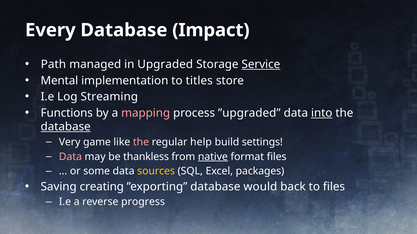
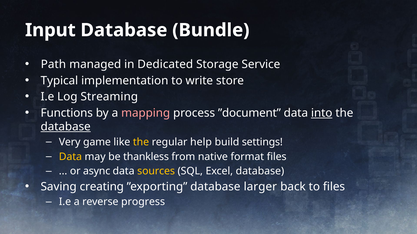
Every: Every -> Input (50, 30)
Impact: Impact -> Bundle (211, 30)
Upgraded: Upgraded -> Dedicated (165, 65)
Service underline: present -> none (261, 65)
Mental: Mental -> Typical (59, 81)
titles: titles -> write (199, 81)
”upgraded: ”upgraded -> ”document (249, 113)
the colour: pink -> yellow (141, 142)
Data colour: pink -> yellow (70, 157)
native underline: present -> none (213, 157)
some: some -> async (97, 172)
Excel packages: packages -> database (260, 172)
would: would -> larger (260, 187)
